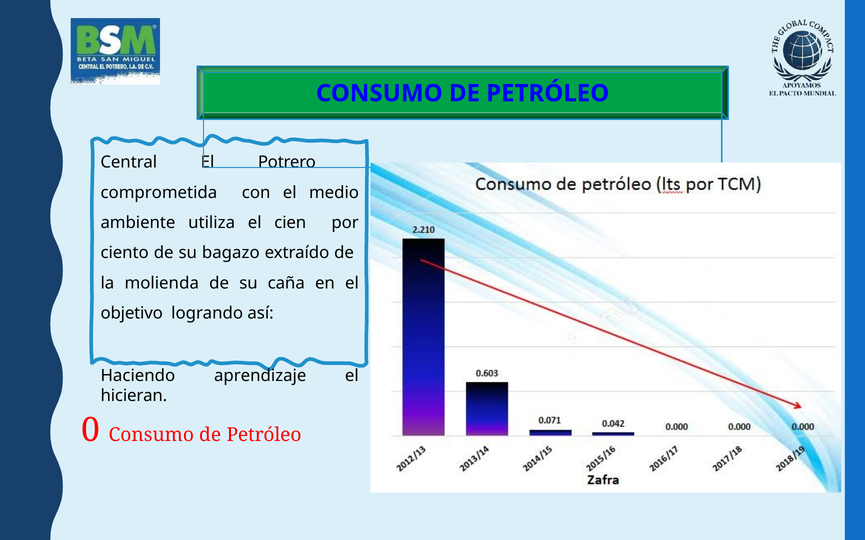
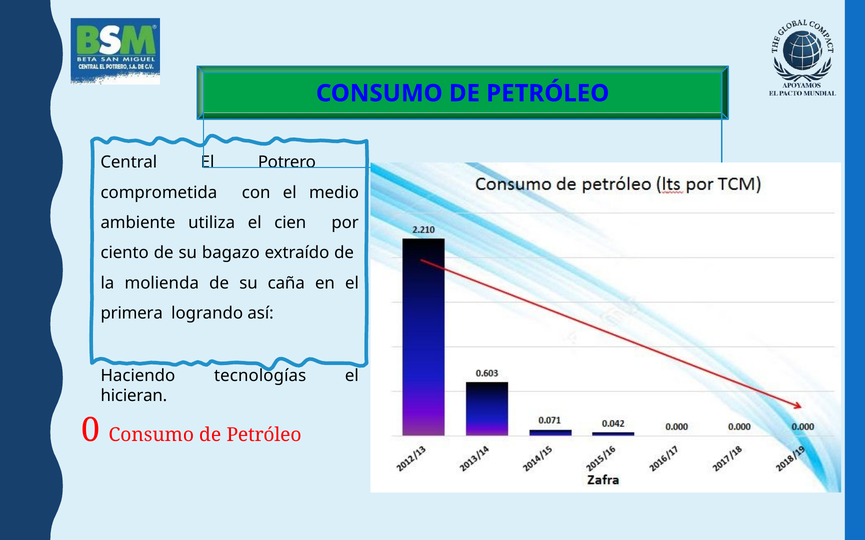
objetivo: objetivo -> primera (132, 314)
aprendizaje: aprendizaje -> tecnologías (260, 376)
